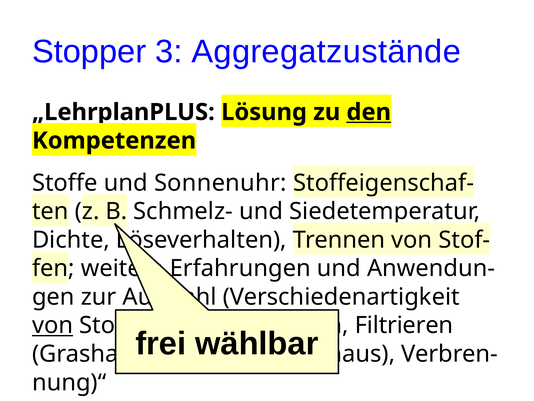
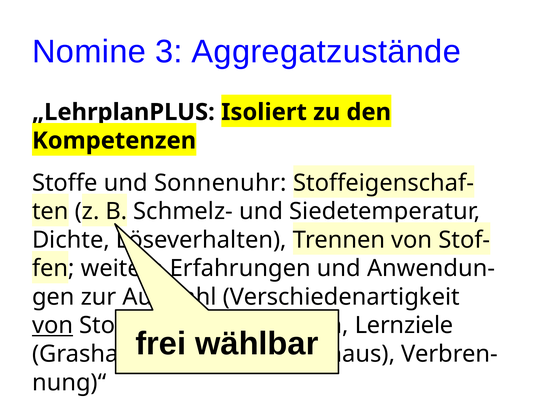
Stopper: Stopper -> Nomine (89, 52)
Lösung: Lösung -> Isoliert (264, 112)
den underline: present -> none (369, 112)
Filtrieren: Filtrieren -> Lernziele (404, 325)
